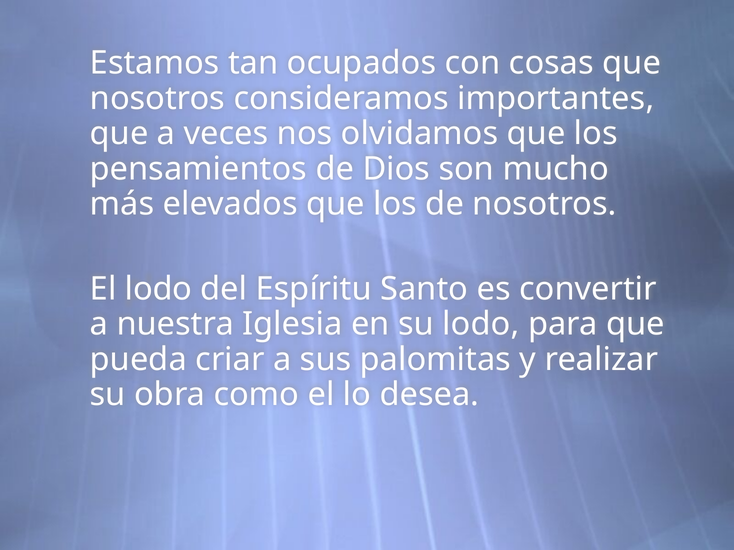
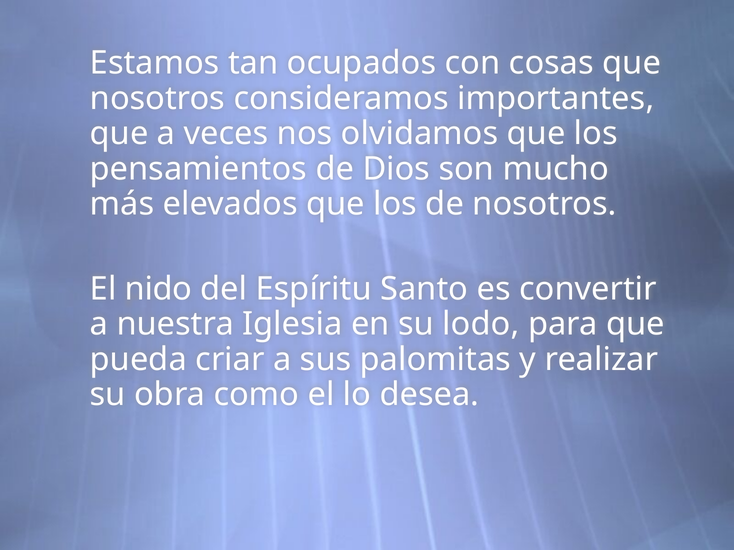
El lodo: lodo -> nido (159, 289)
